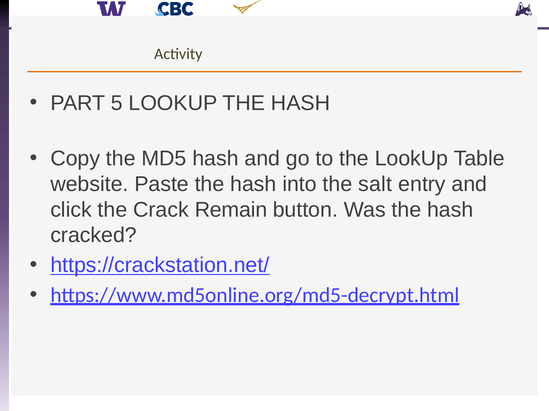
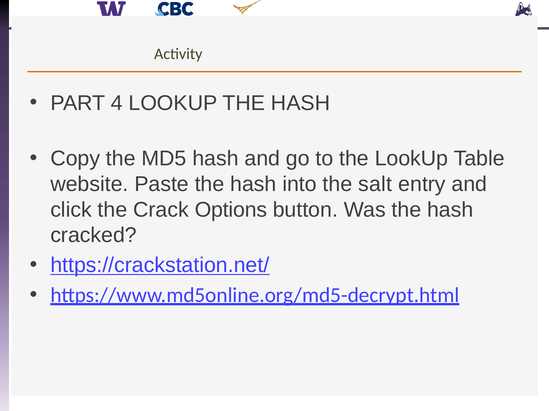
5: 5 -> 4 (117, 103)
Remain: Remain -> Options (231, 210)
